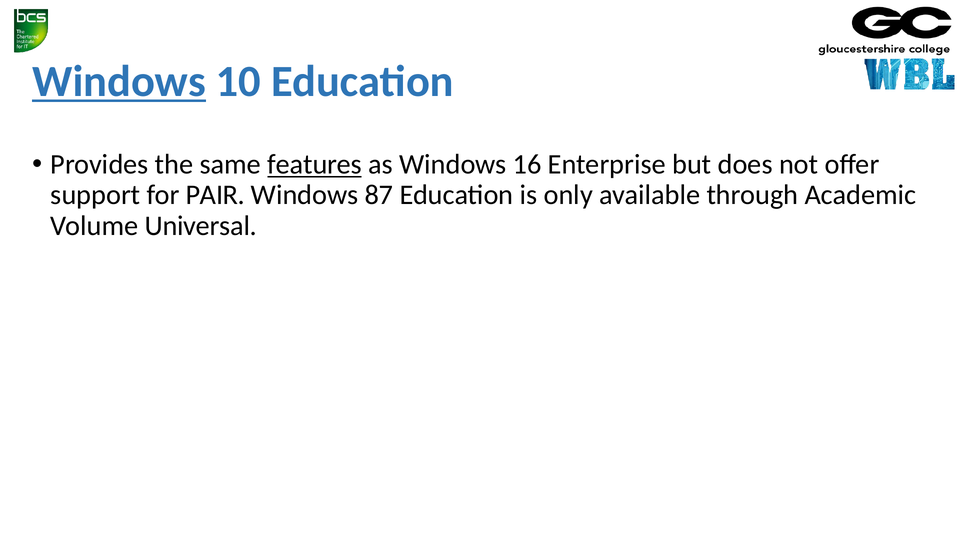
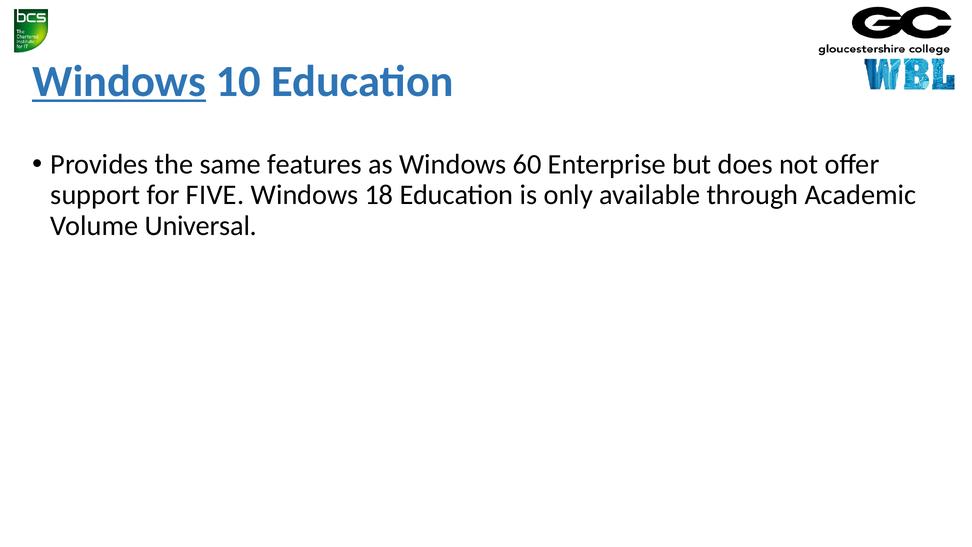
features underline: present -> none (315, 164)
16: 16 -> 60 (527, 164)
PAIR: PAIR -> FIVE (215, 195)
87: 87 -> 18 (379, 195)
